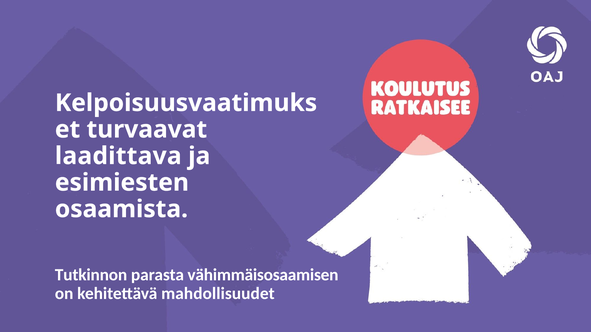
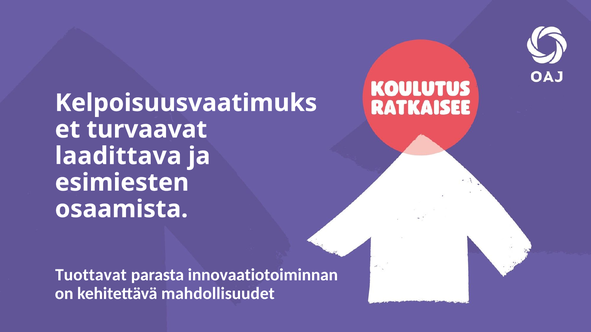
Tutkinnon: Tutkinnon -> Tuottavat (91, 275)
vähimmäisosaamisen: vähimmäisosaamisen -> innovaatiotoiminnan (263, 275)
